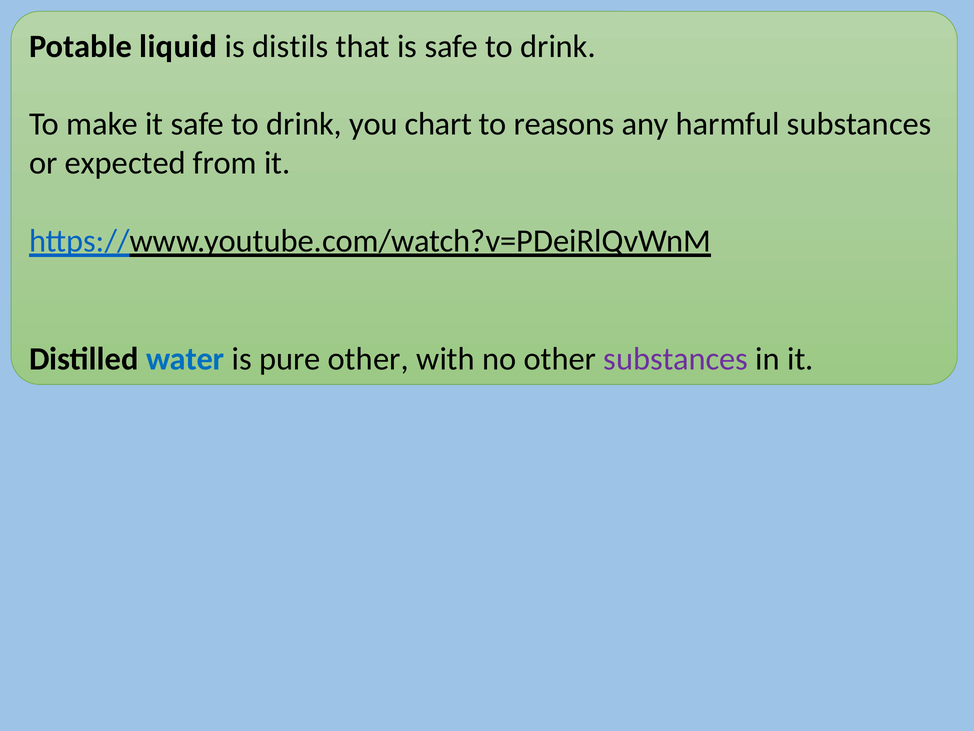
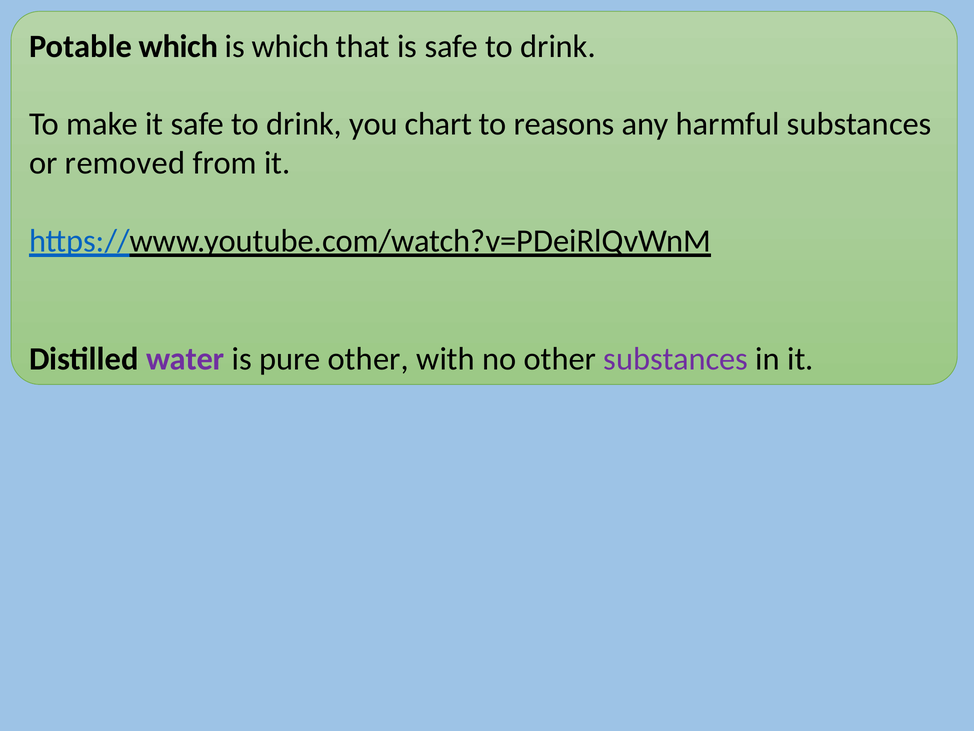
Potable liquid: liquid -> which (178, 46)
is distils: distils -> which (290, 46)
expected: expected -> removed (125, 163)
water colour: blue -> purple (185, 359)
